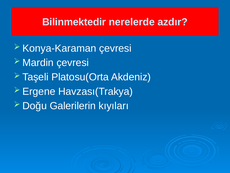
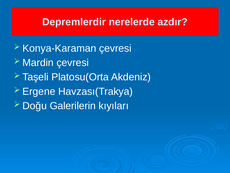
Bilinmektedir: Bilinmektedir -> Depremlerdir (74, 22)
